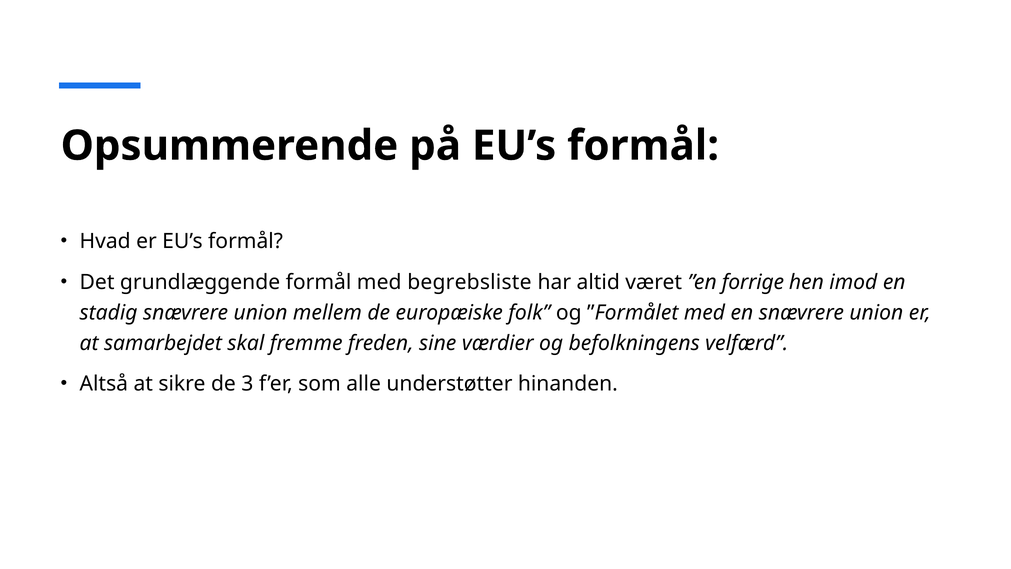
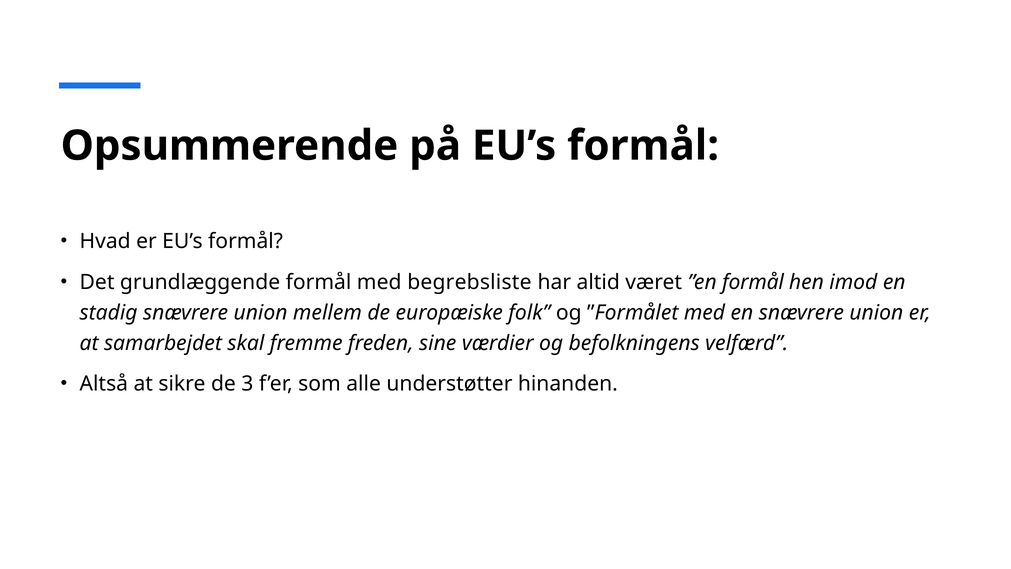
”en forrige: forrige -> formål (753, 282)
